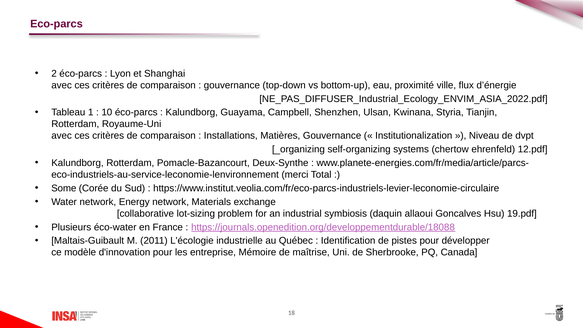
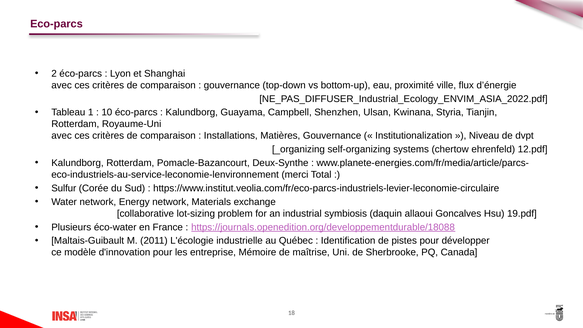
Some: Some -> Sulfur (64, 188)
